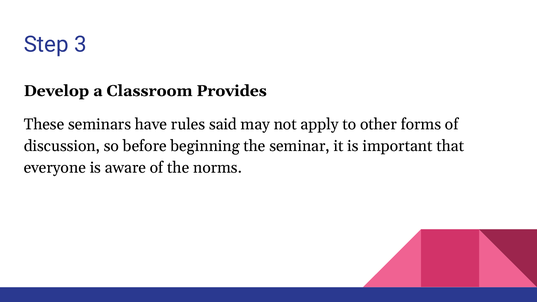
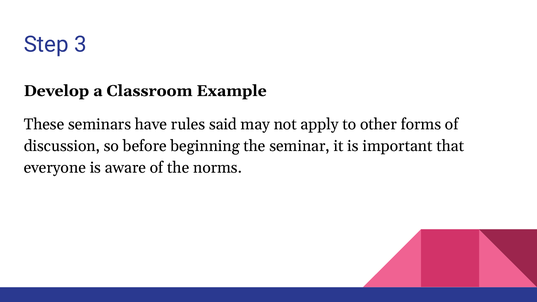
Provides: Provides -> Example (232, 91)
